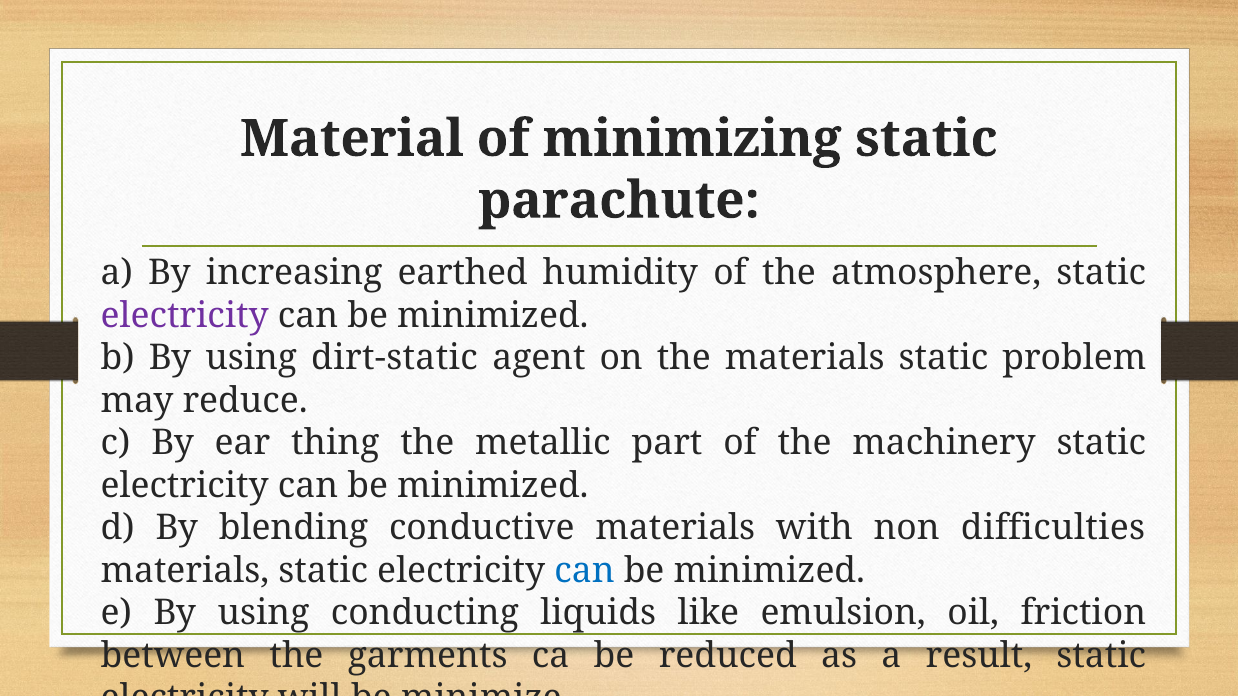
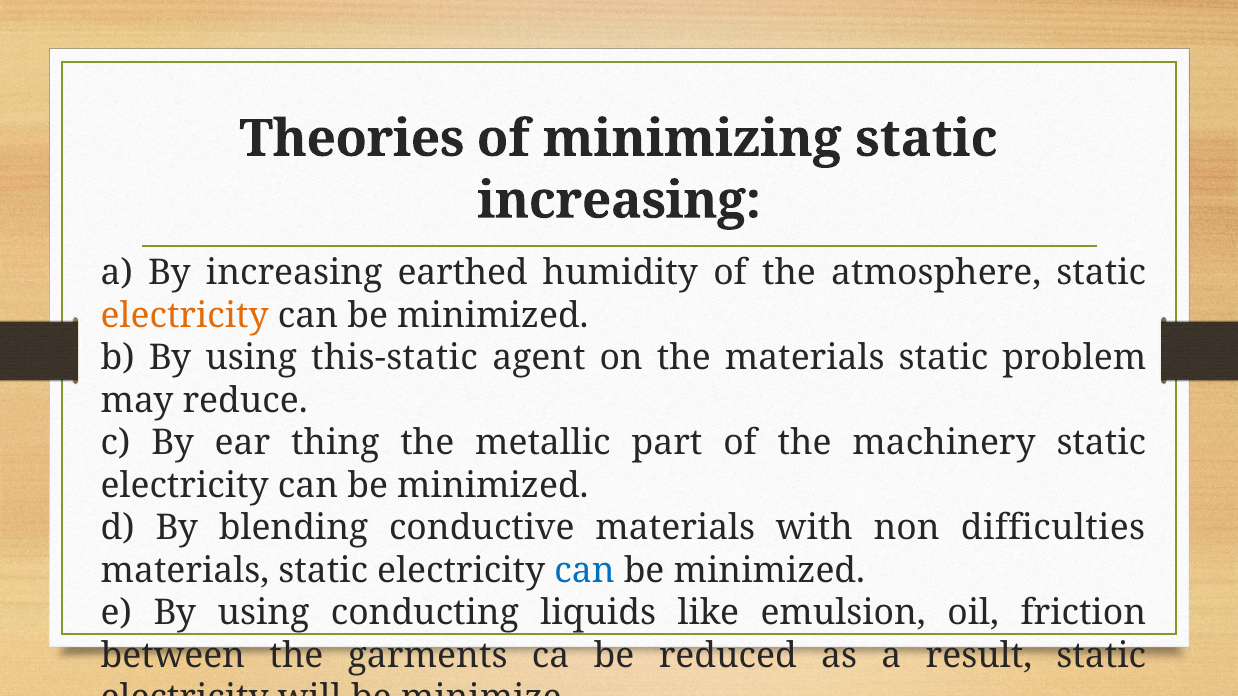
Material: Material -> Theories (352, 139)
parachute: parachute -> increasing (619, 201)
electricity colour: purple -> orange (185, 316)
dirt-static: dirt-static -> this-static (394, 358)
